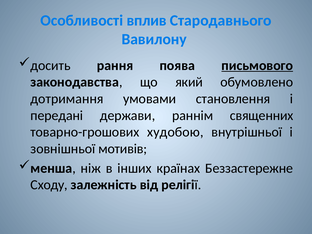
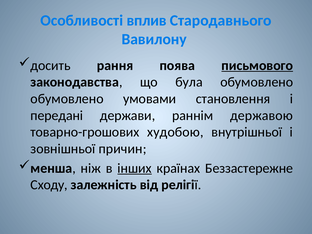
який: який -> була (189, 82)
дотримання: дотримання -> обумовлено (67, 99)
священних: священних -> державою (261, 115)
мотивів: мотивів -> причин (123, 149)
інших underline: none -> present (135, 168)
